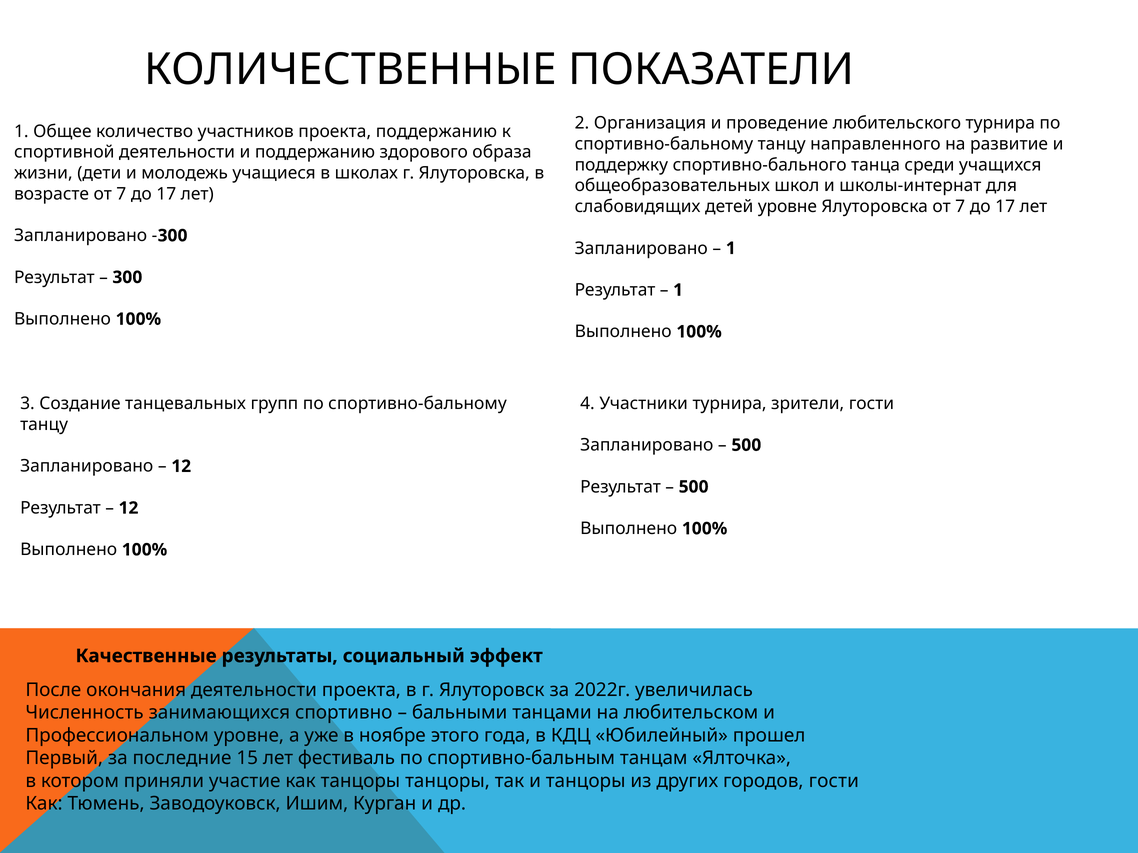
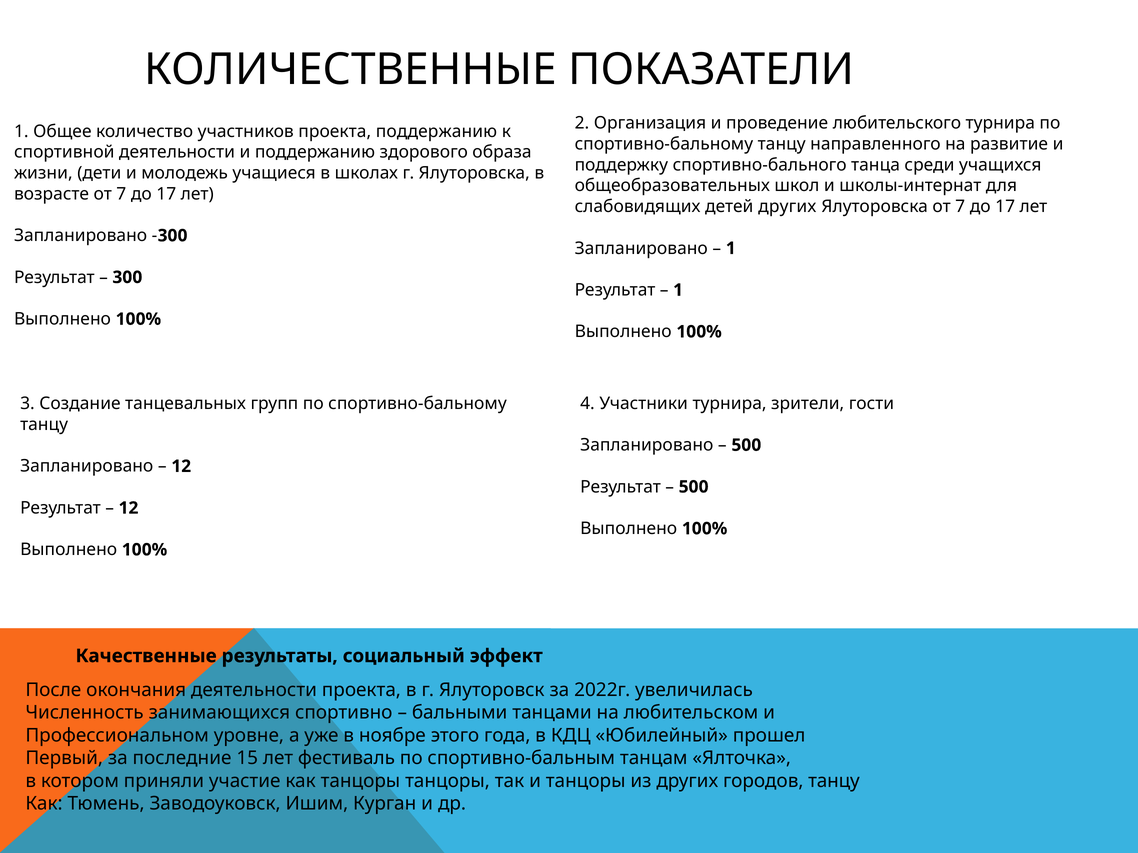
детей уровне: уровне -> других (787, 207)
городов гости: гости -> танцу (834, 781)
